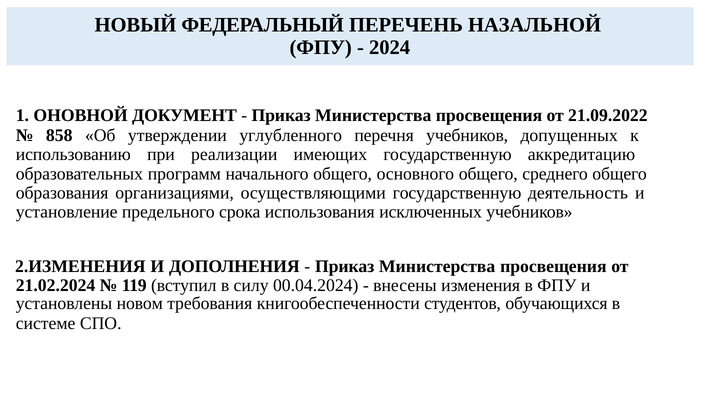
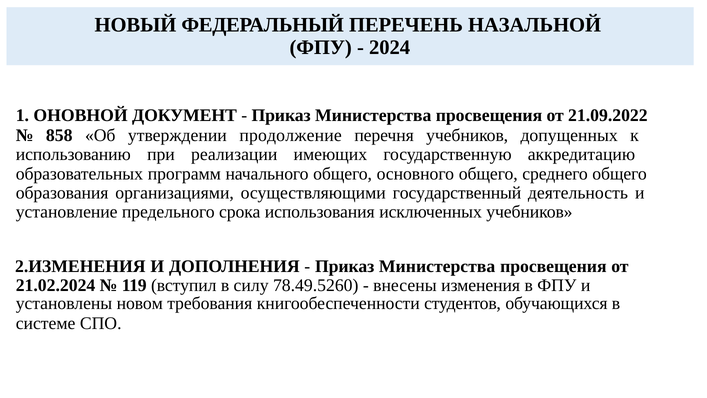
углубленного: углубленного -> продолжение (291, 135)
осуществляющими государственную: государственную -> государственный (457, 193)
00.04.2024: 00.04.2024 -> 78.49.5260 (316, 285)
